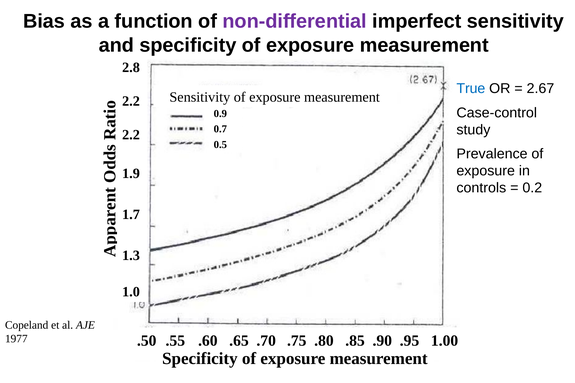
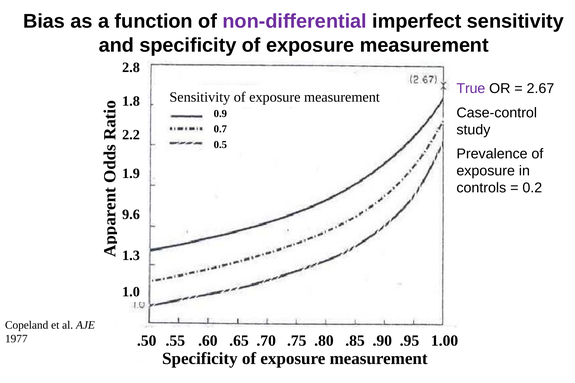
True colour: blue -> purple (471, 89)
2.2: 2.2 -> 1.8 (131, 101)
1.7: 1.7 -> 9.6 (131, 215)
